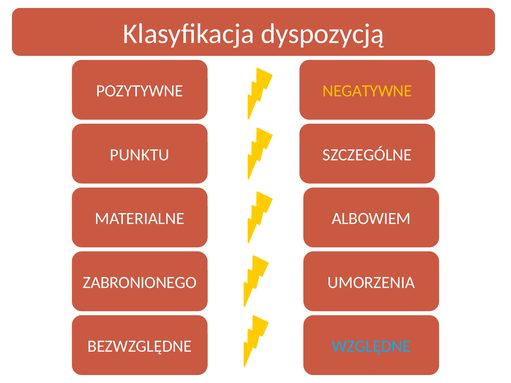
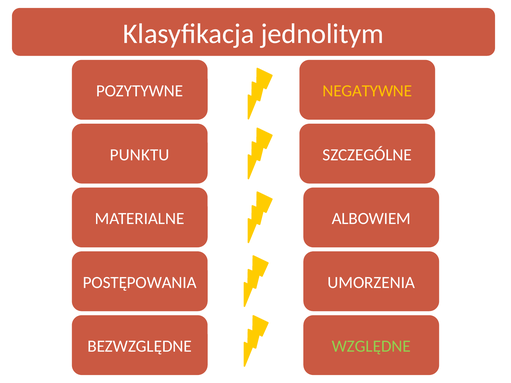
dyspozycją: dyspozycją -> jednolitym (322, 34)
ZABRONIONEGO: ZABRONIONEGO -> POSTĘPOWANIA (140, 283)
WZGLĘDNE colour: light blue -> light green (371, 347)
